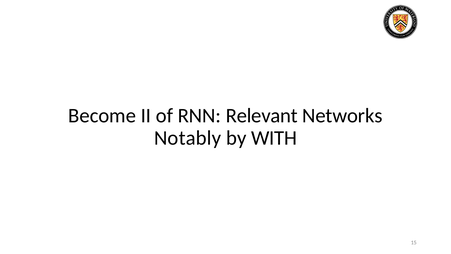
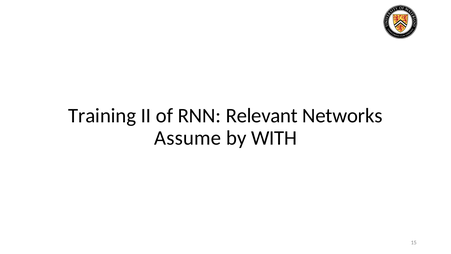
Become: Become -> Training (102, 116)
Notably: Notably -> Assume (188, 138)
